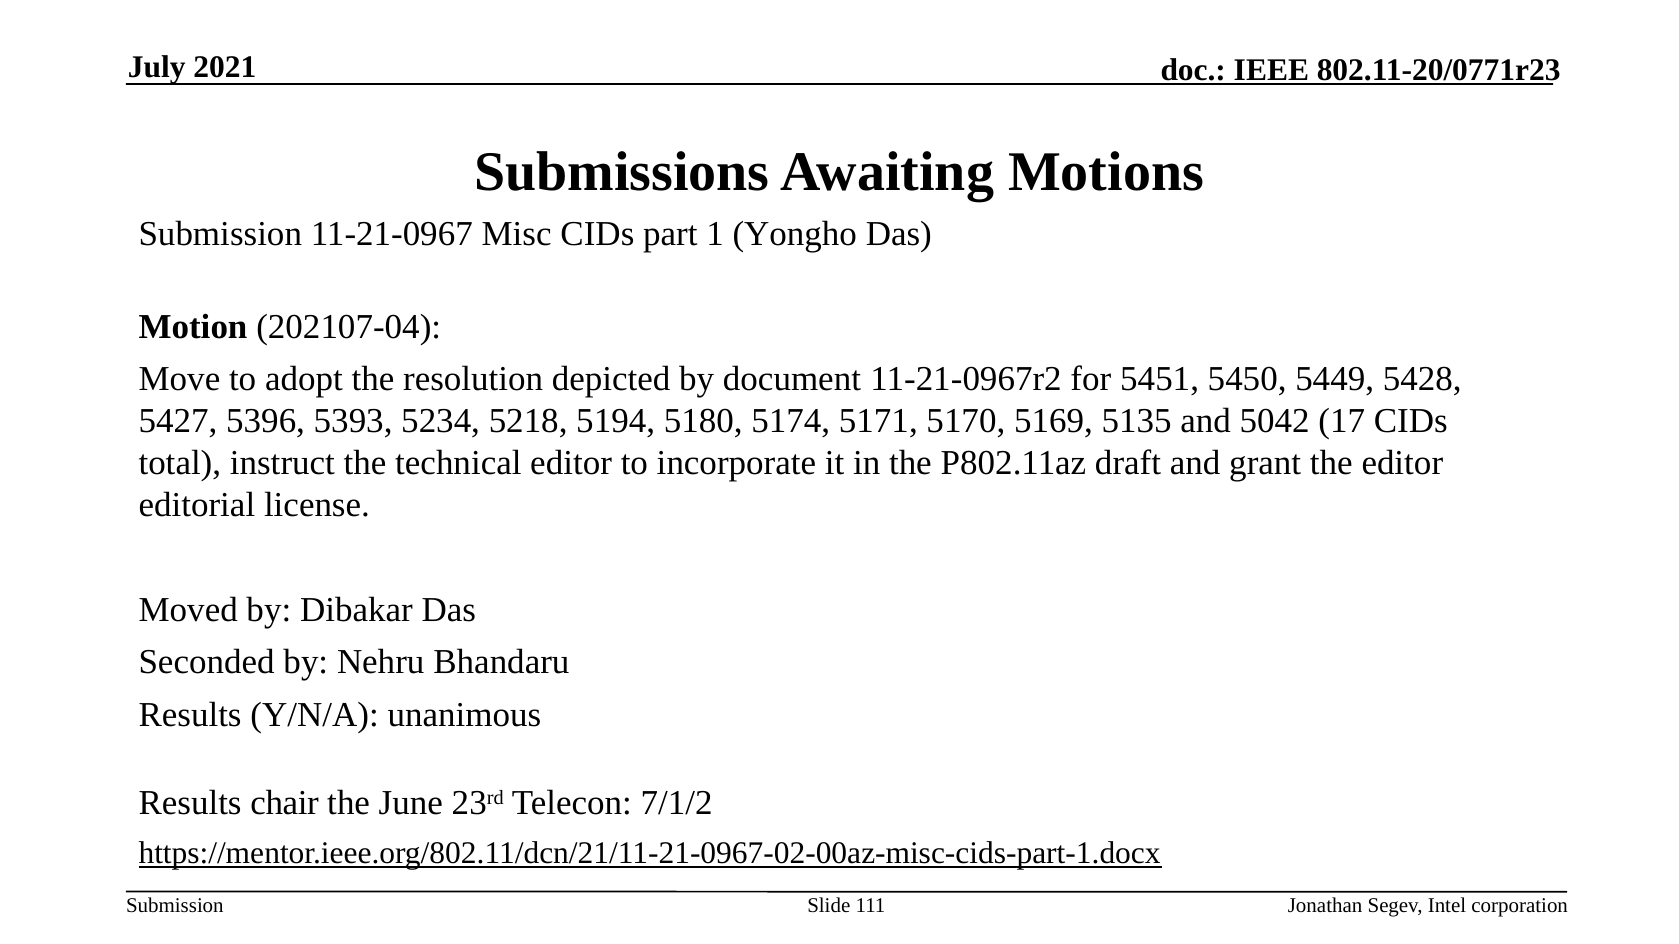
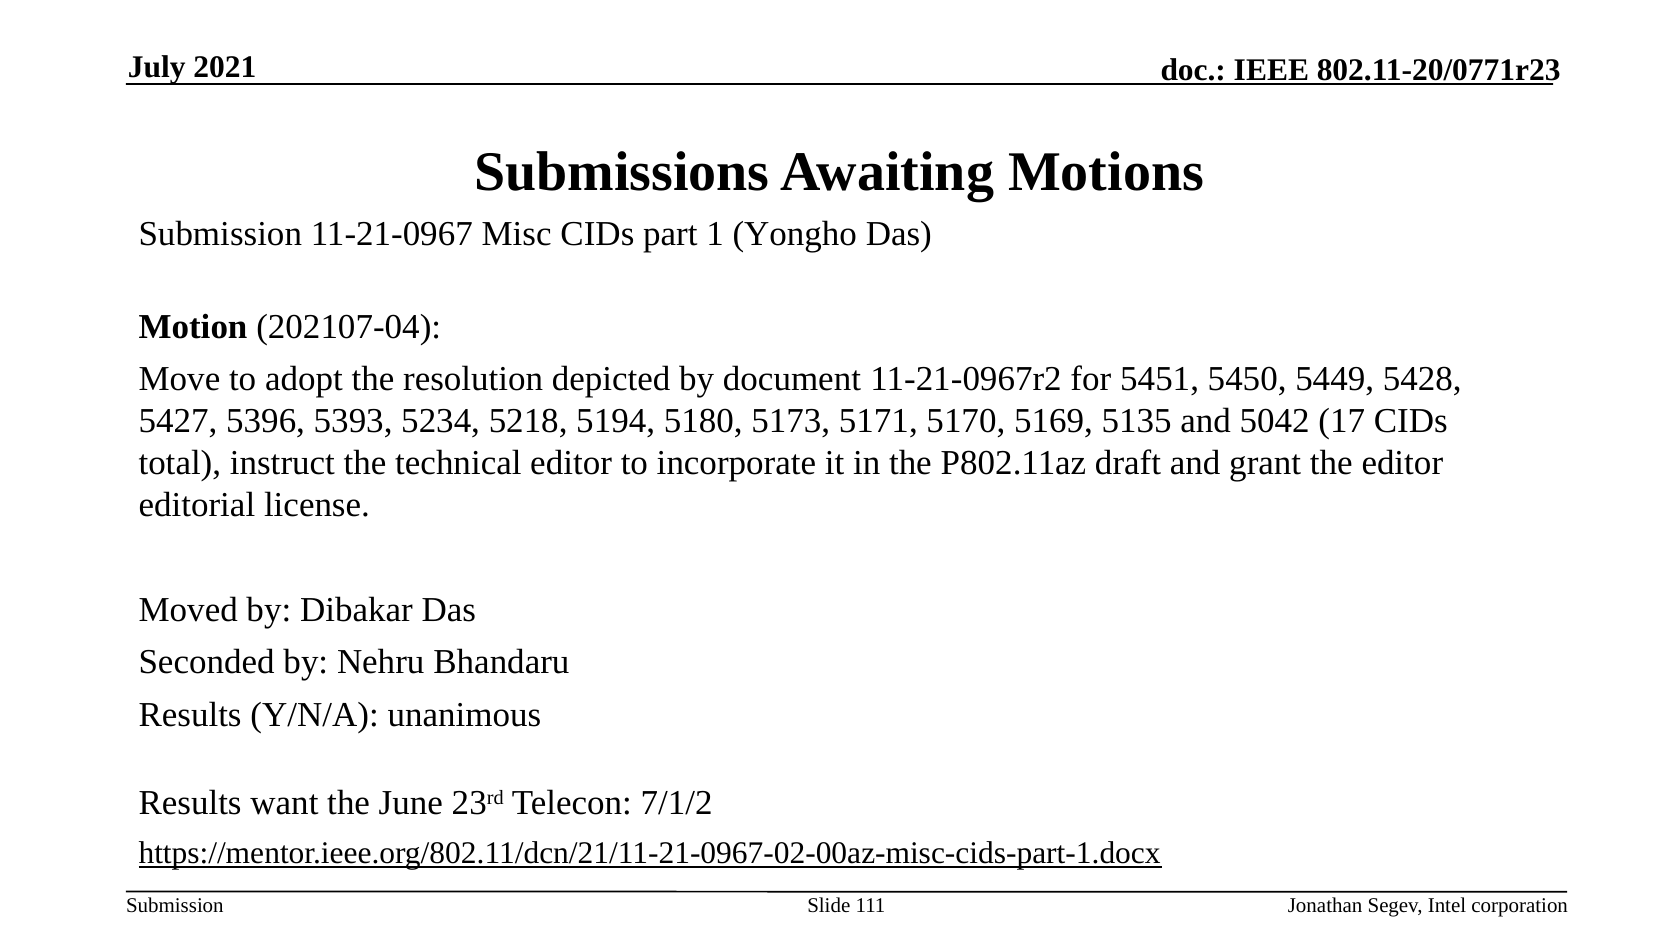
5174: 5174 -> 5173 (791, 421)
chair: chair -> want (284, 803)
